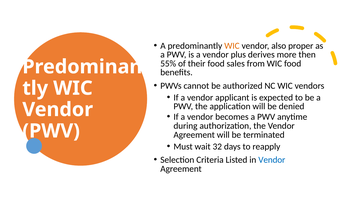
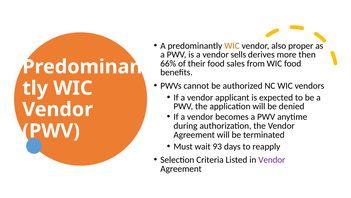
plus: plus -> sells (238, 55)
55%: 55% -> 66% (168, 63)
32: 32 -> 93 (217, 146)
Vendor colour: blue -> purple (272, 159)
